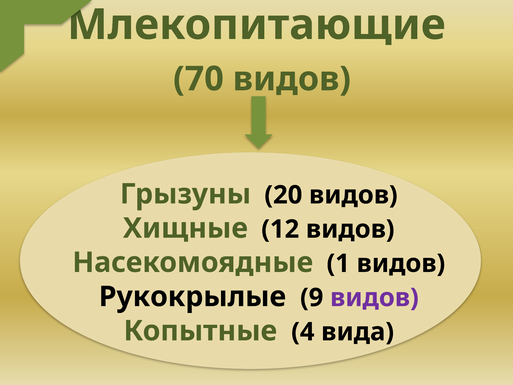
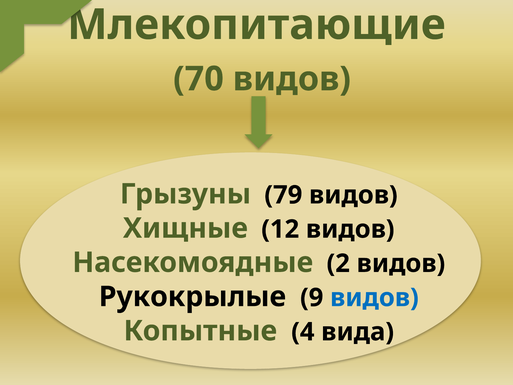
20: 20 -> 79 (283, 195)
1: 1 -> 2 (338, 263)
видов colour: purple -> blue (374, 297)
